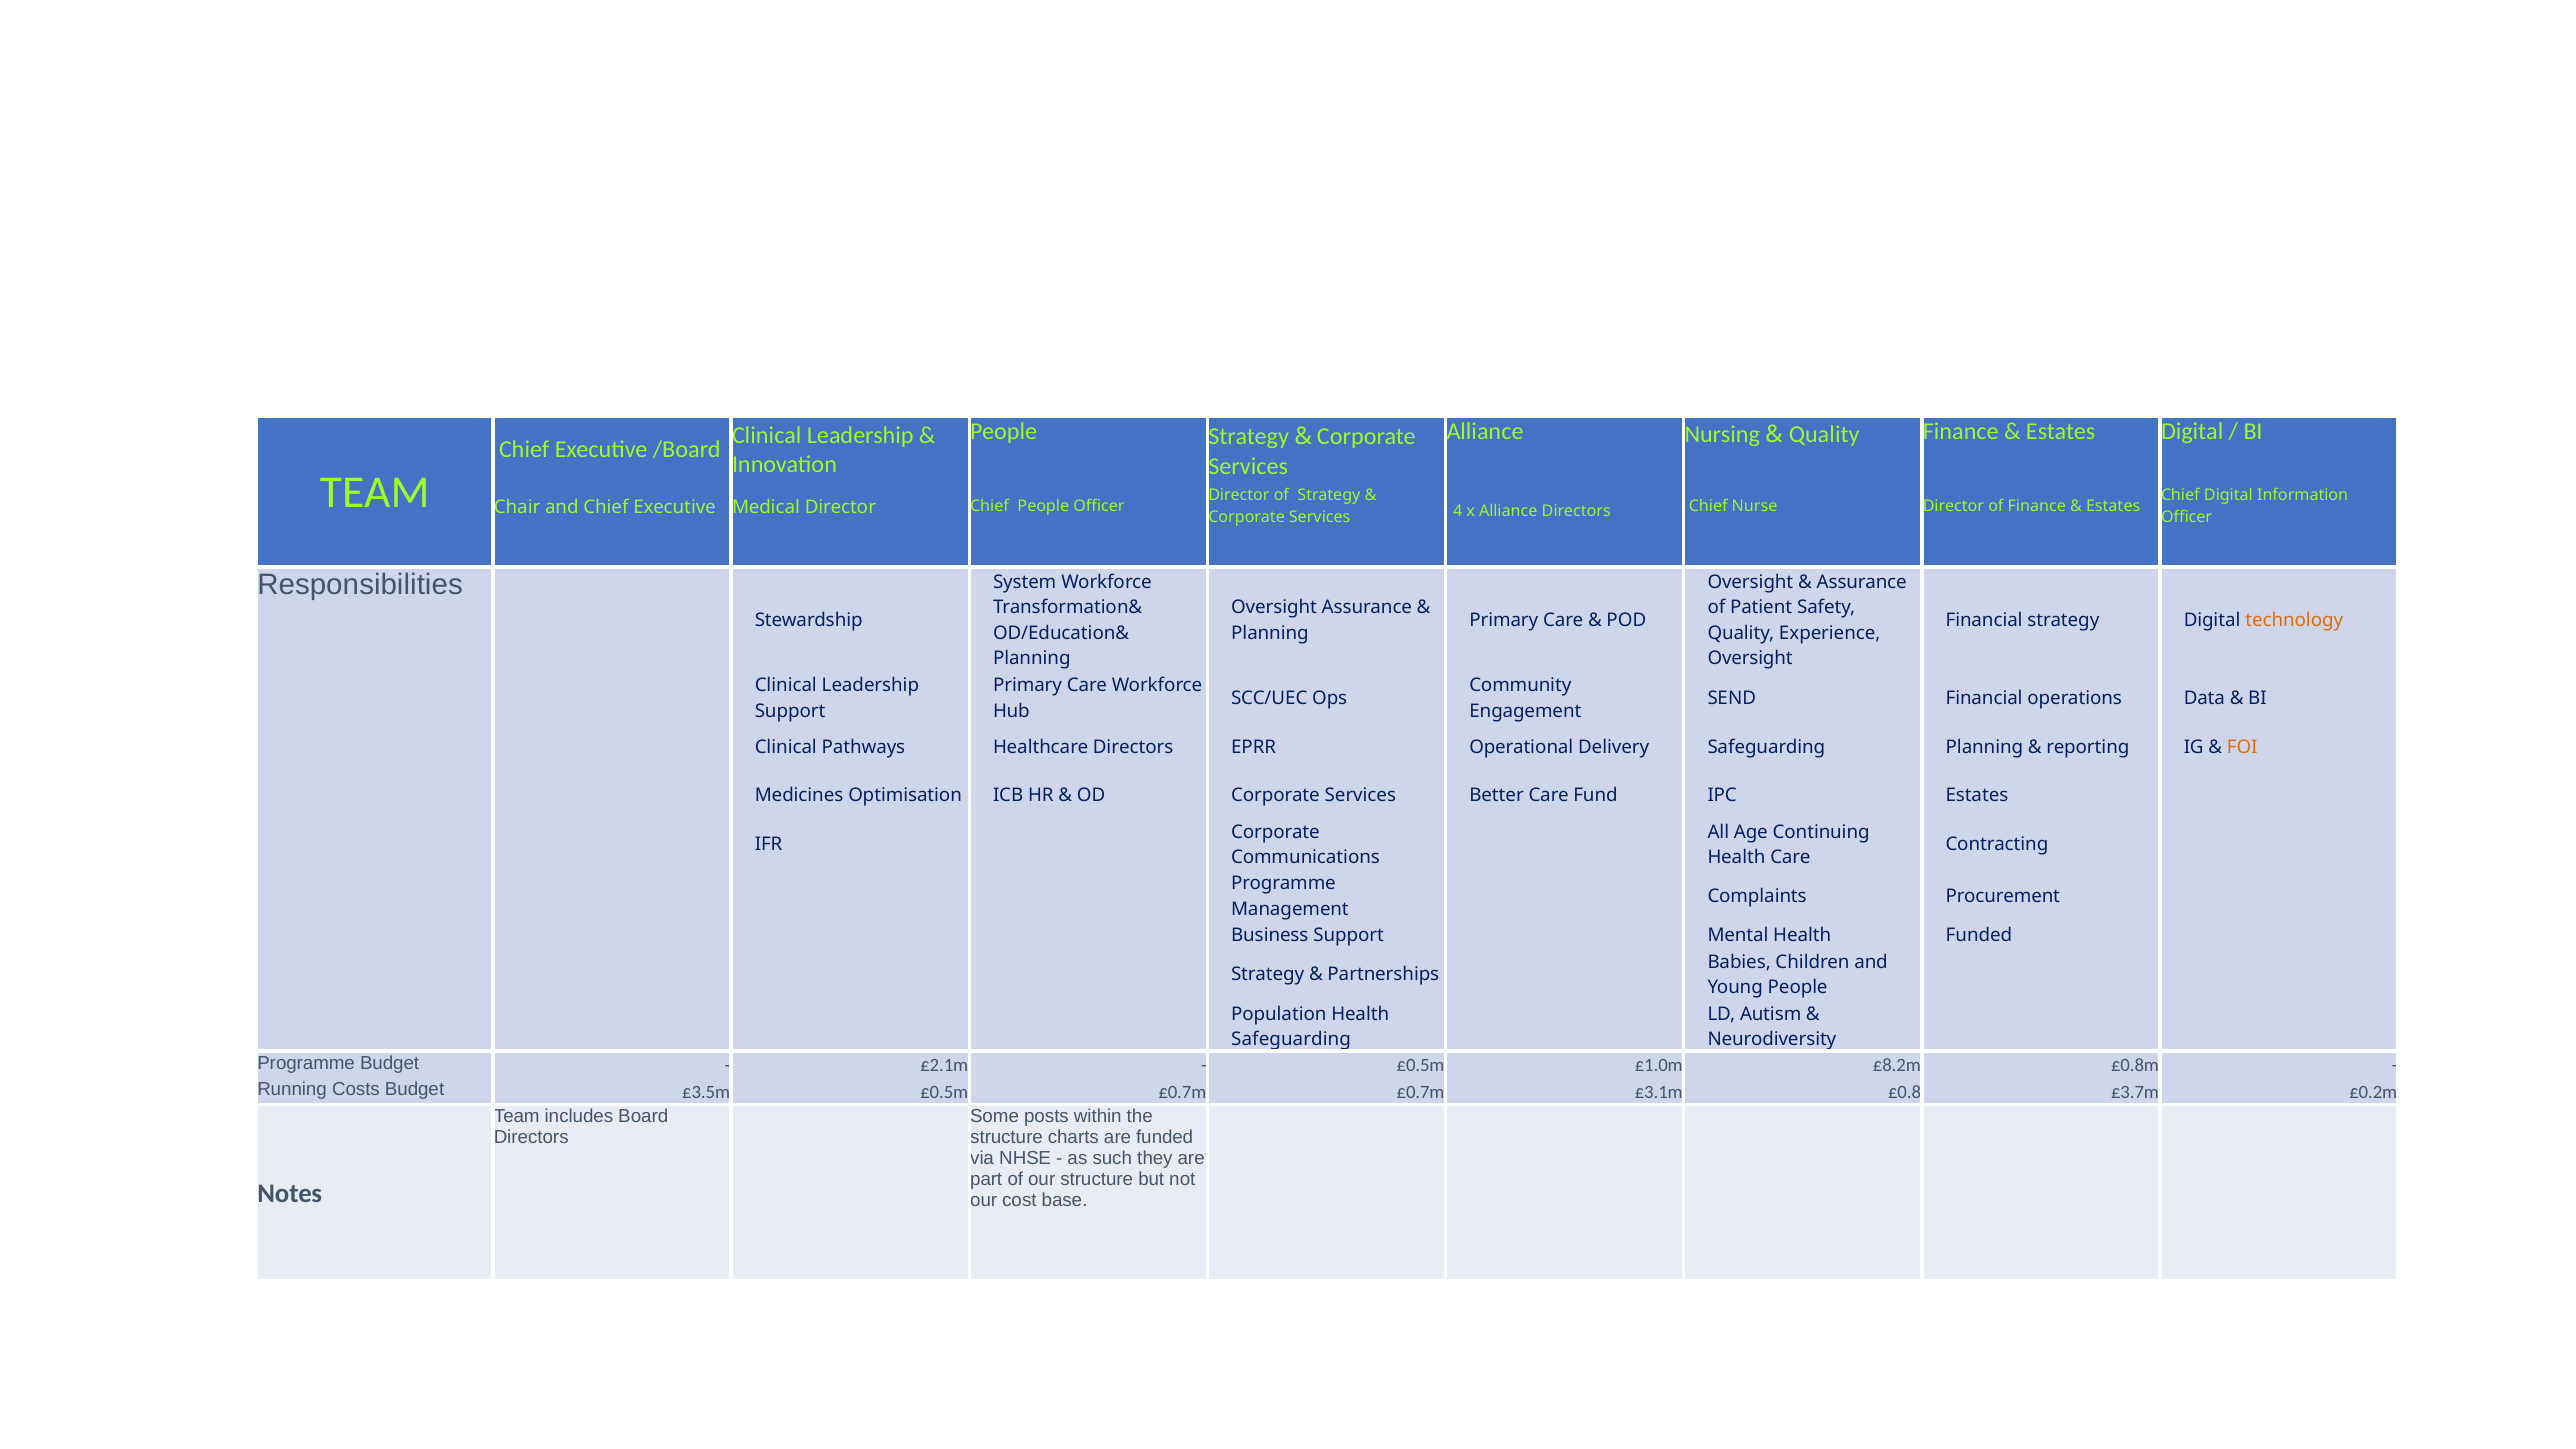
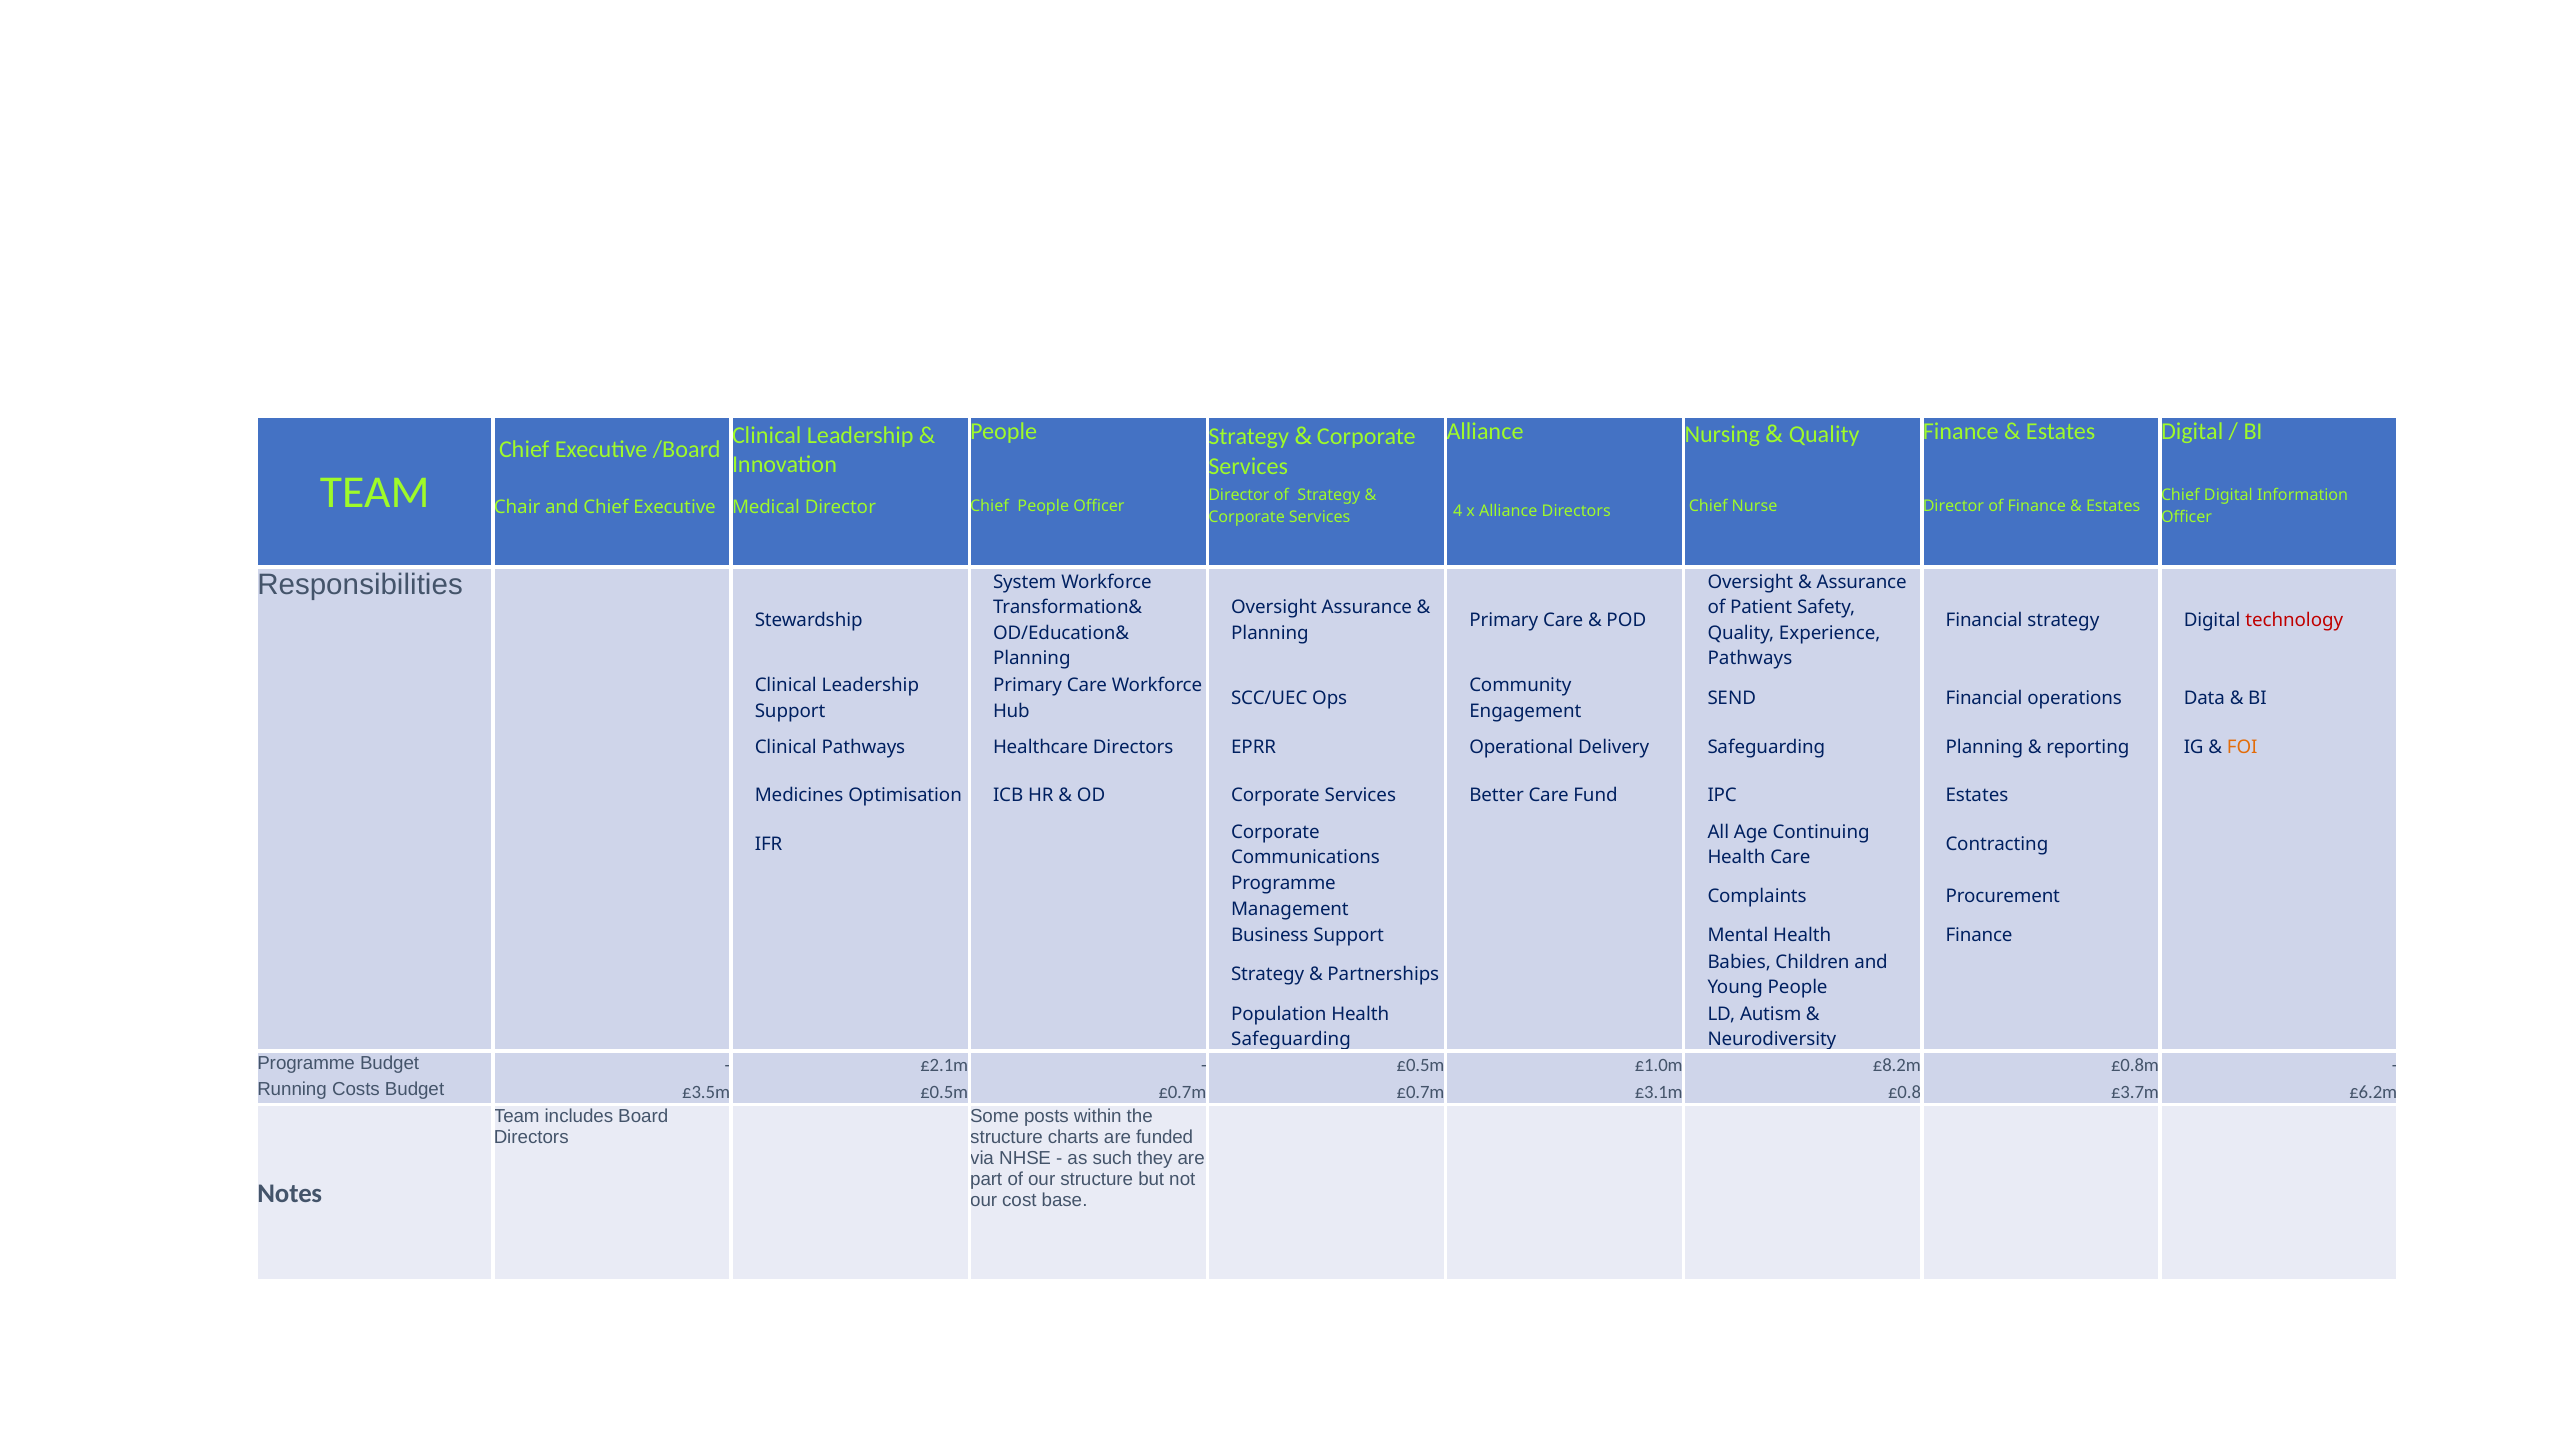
technology colour: orange -> red (2294, 620)
Oversight: Oversight -> Pathways (1750, 659)
Health Funded: Funded -> Finance (1979, 936)
£0.2m: £0.2m -> £6.2m (2373, 1092)
